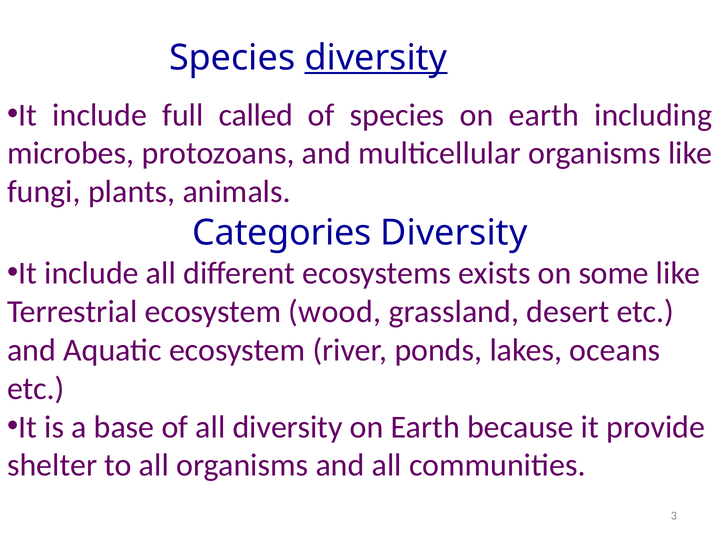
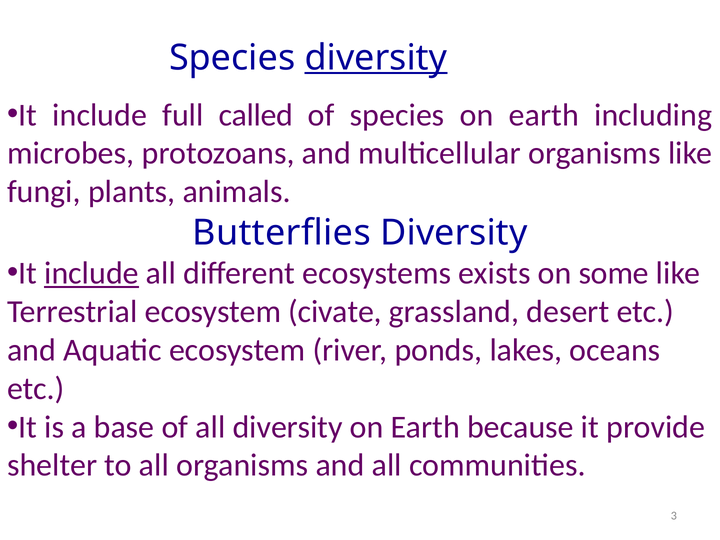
Categories: Categories -> Butterflies (282, 233)
include underline: none -> present (91, 273)
wood: wood -> civate (335, 312)
